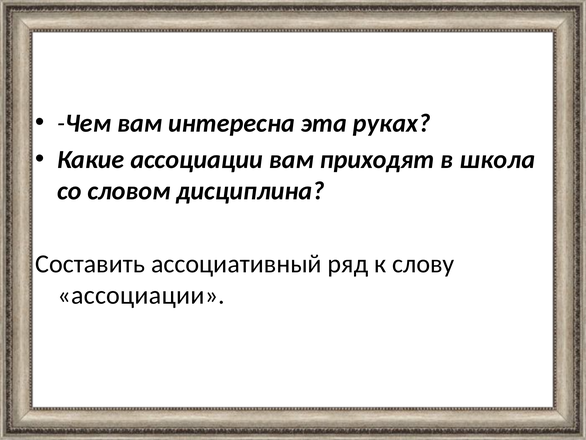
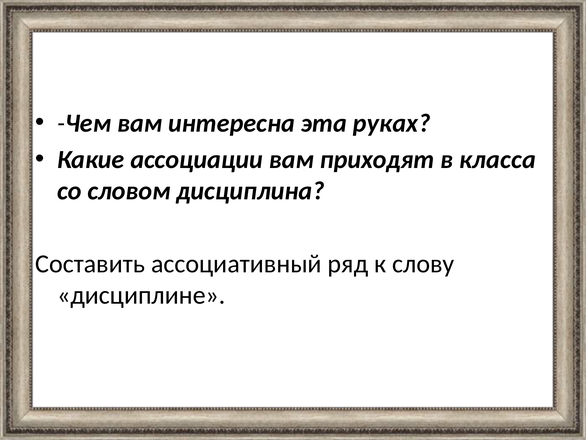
школа: школа -> класса (497, 159)
ассоциации: ассоциации -> дисциплине (141, 295)
